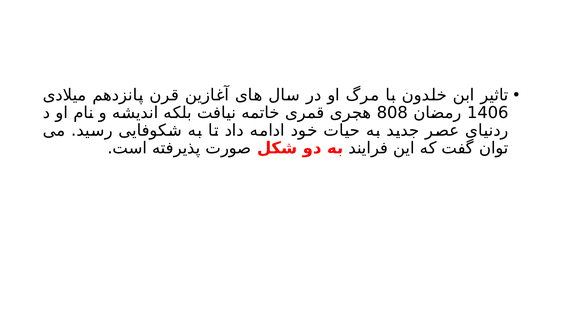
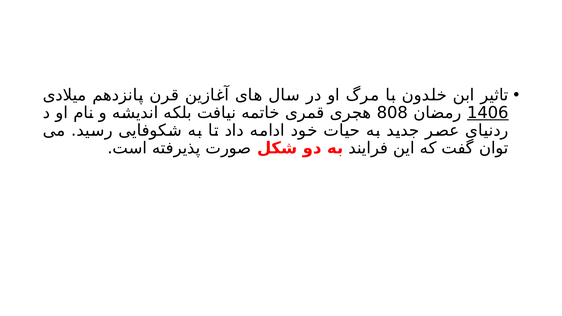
1406 underline: none -> present (488, 113)
